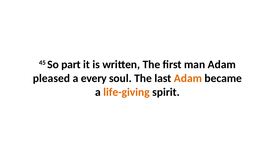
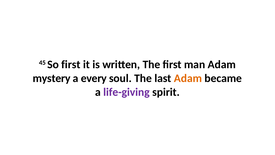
So part: part -> first (71, 64)
pleased: pleased -> mystery (52, 78)
life-giving colour: orange -> purple (127, 92)
